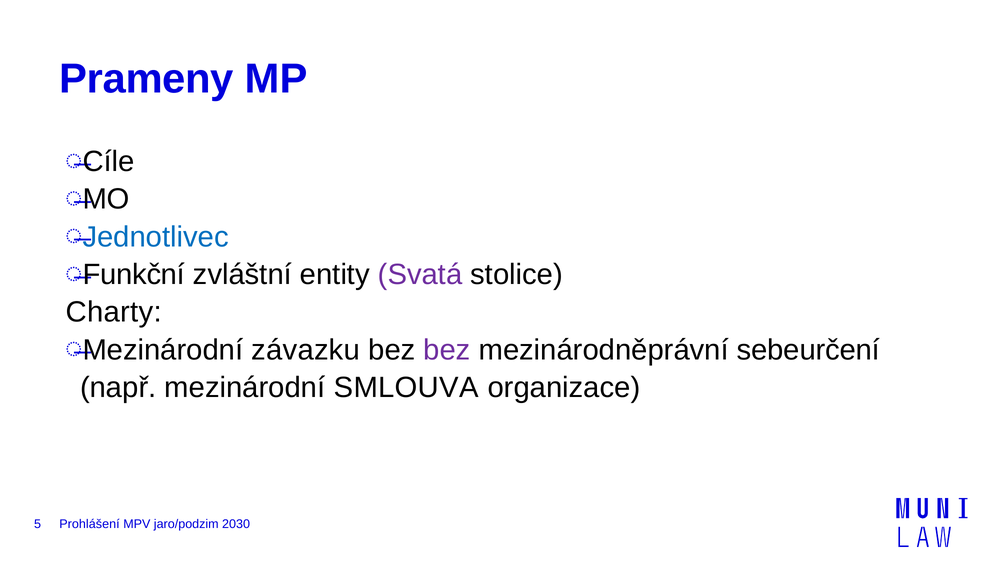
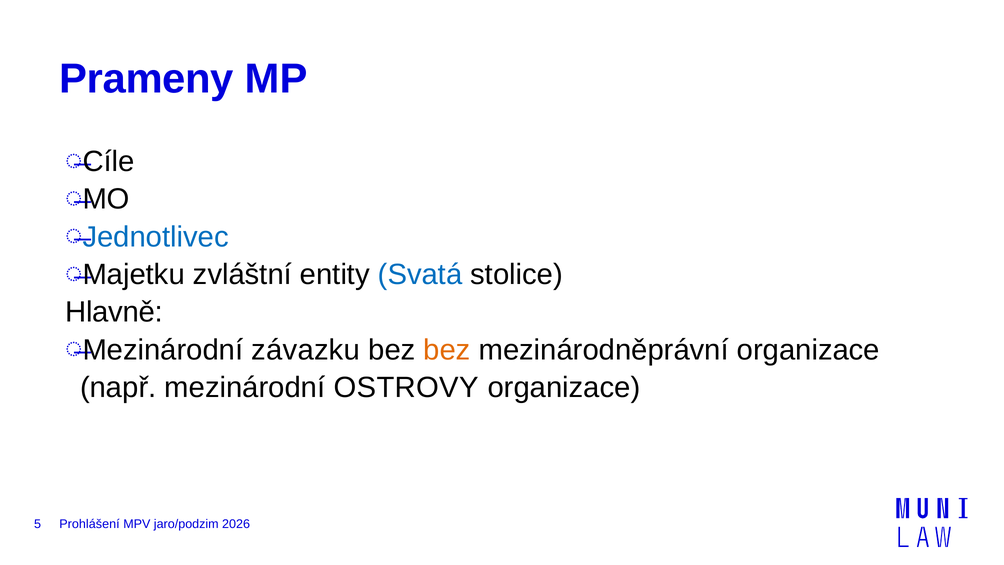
Funkční: Funkční -> Majetku (134, 274)
Svatá colour: purple -> blue (420, 274)
Charty: Charty -> Hlavně (114, 312)
bez colour: purple -> orange (447, 350)
mezinárodněprávní sebeurčení: sebeurčení -> organizace (808, 350)
SMLOUVA: SMLOUVA -> OSTROVY (406, 387)
2030: 2030 -> 2026 (236, 524)
